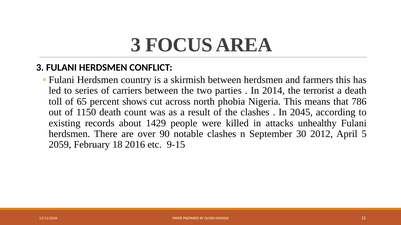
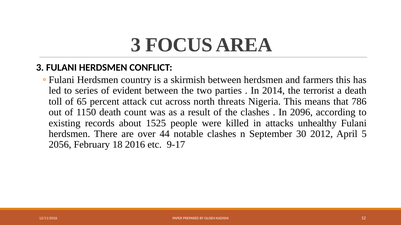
carriers: carriers -> evident (127, 91)
shows: shows -> attack (135, 102)
phobia: phobia -> threats (231, 102)
2045: 2045 -> 2096 (301, 113)
1429: 1429 -> 1525 (156, 123)
90: 90 -> 44 (165, 134)
2059: 2059 -> 2056 (60, 145)
9-15: 9-15 -> 9-17 (176, 145)
